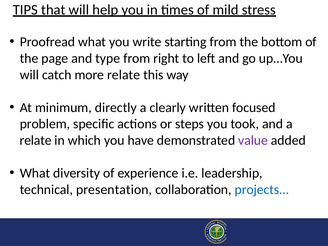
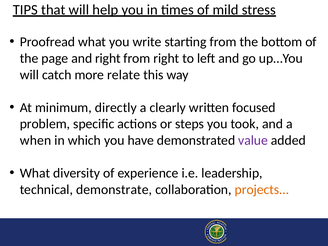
and type: type -> right (108, 58)
relate: relate -> when (36, 140)
presentation: presentation -> demonstrate (114, 190)
projects… colour: blue -> orange (262, 190)
